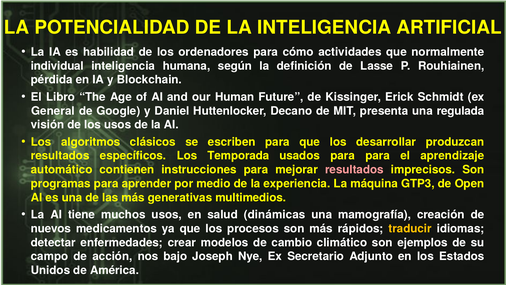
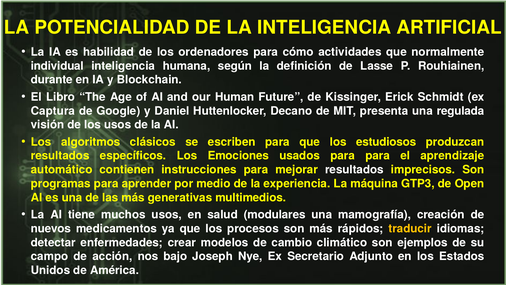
pérdida: pérdida -> durante (52, 80)
General: General -> Captura (53, 111)
desarrollar: desarrollar -> estudiosos (386, 142)
Temporada: Temporada -> Emociones (238, 156)
resultados colour: pink -> white (354, 170)
dinámicas: dinámicas -> modulares (275, 214)
